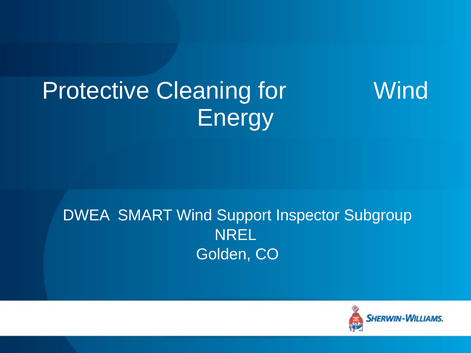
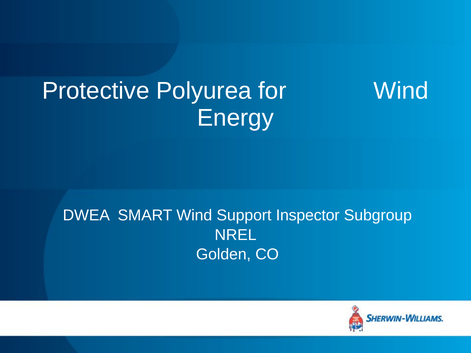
Cleaning: Cleaning -> Polyurea (204, 91)
